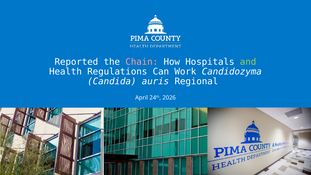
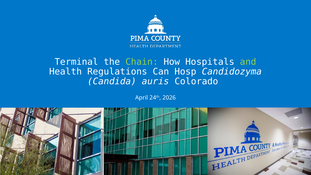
Reported: Reported -> Terminal (76, 62)
Chain colour: pink -> light green (142, 62)
Work: Work -> Hosp (185, 72)
Regional: Regional -> Colorado (196, 81)
